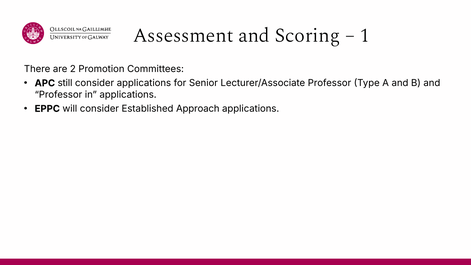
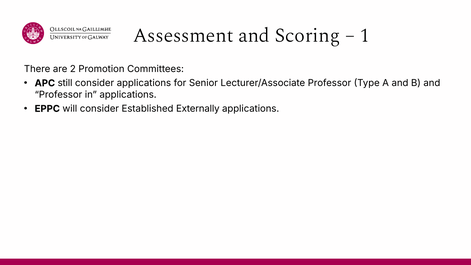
Approach: Approach -> Externally (198, 109)
